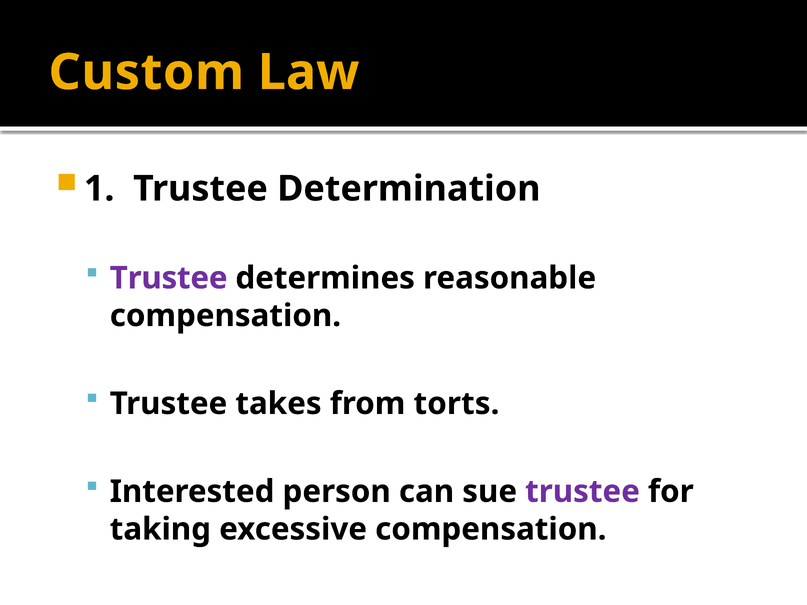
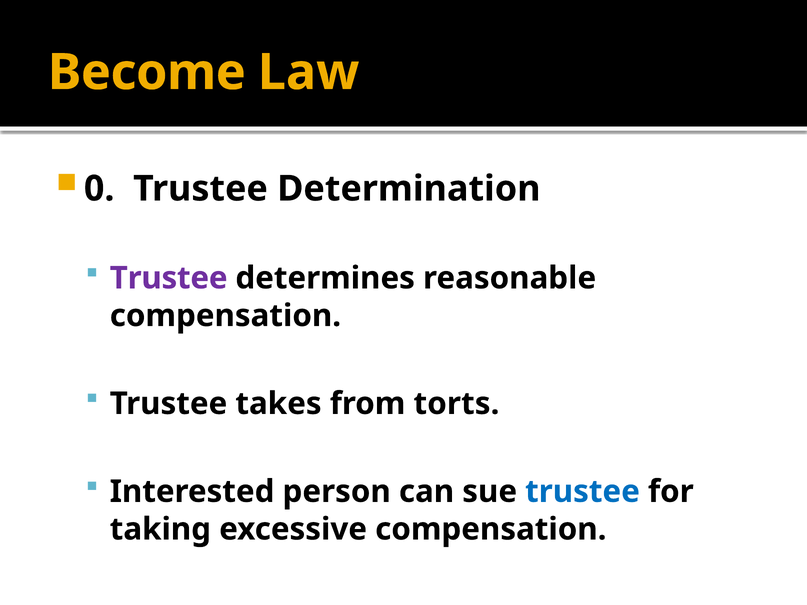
Custom: Custom -> Become (147, 73)
1: 1 -> 0 (99, 189)
trustee colour: purple -> blue (583, 492)
